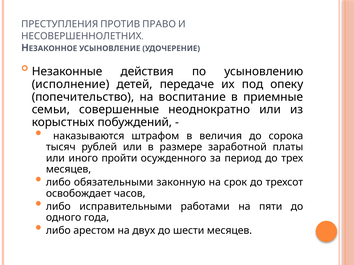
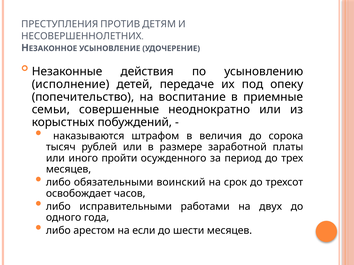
ПРАВО: ПРАВО -> ДЕТЯМ (159, 24)
законную: законную -> воинский (181, 183)
пяти: пяти -> двух (271, 207)
двух: двух -> если (144, 231)
